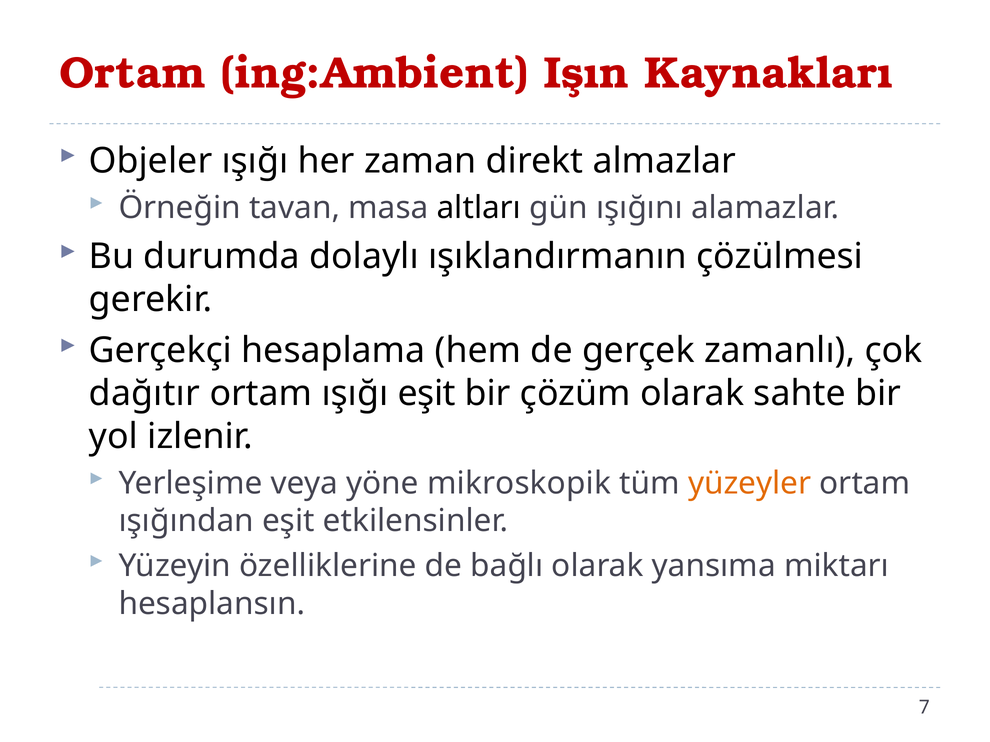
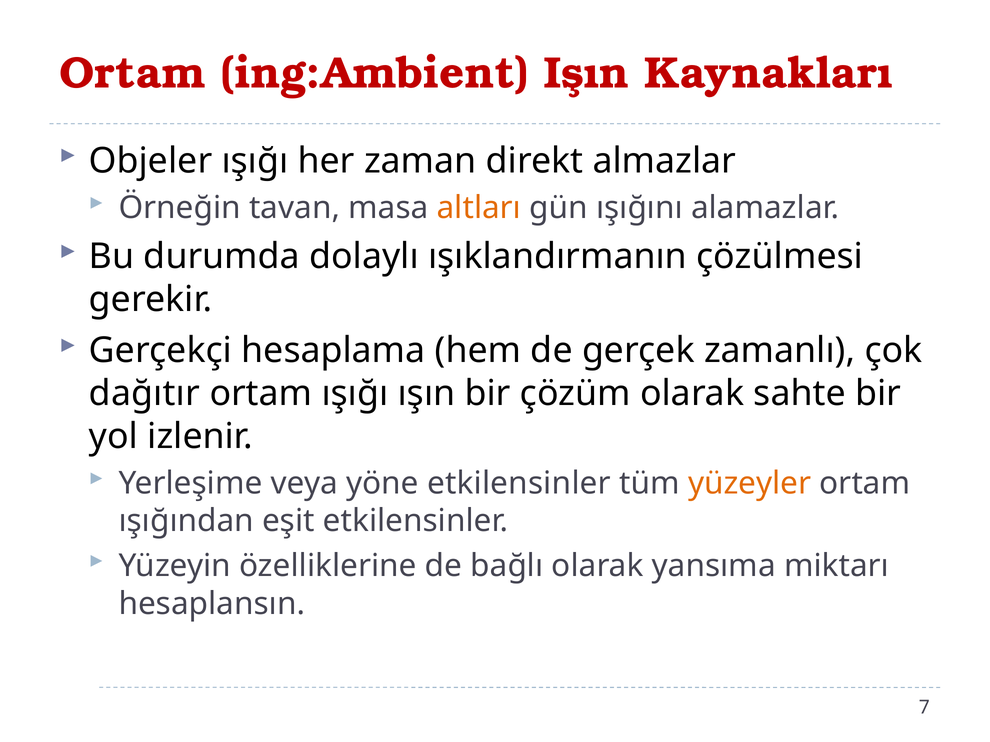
altları colour: black -> orange (479, 208)
ışığı eşit: eşit -> ışın (427, 394)
yöne mikroskopik: mikroskopik -> etkilensinler (519, 483)
